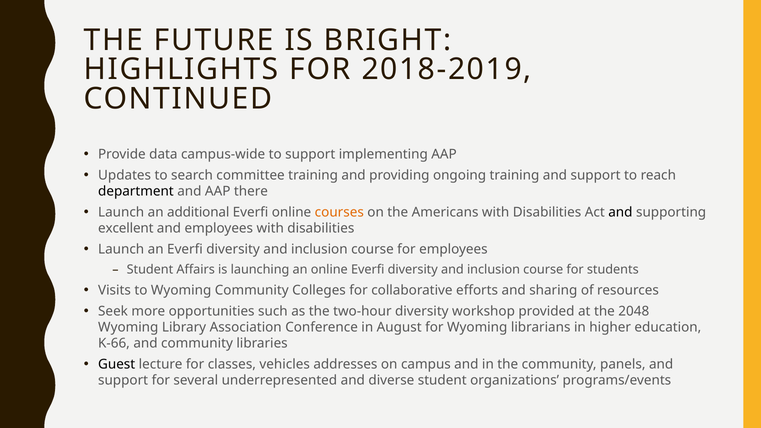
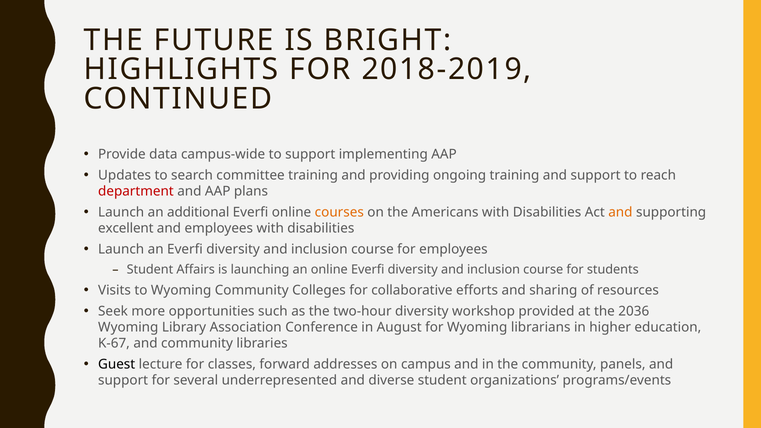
department colour: black -> red (136, 191)
there: there -> plans (251, 191)
and colour: black -> orange (620, 212)
2048: 2048 -> 2036 (634, 311)
K-66: K-66 -> K-67 (114, 343)
vehicles: vehicles -> forward (285, 364)
